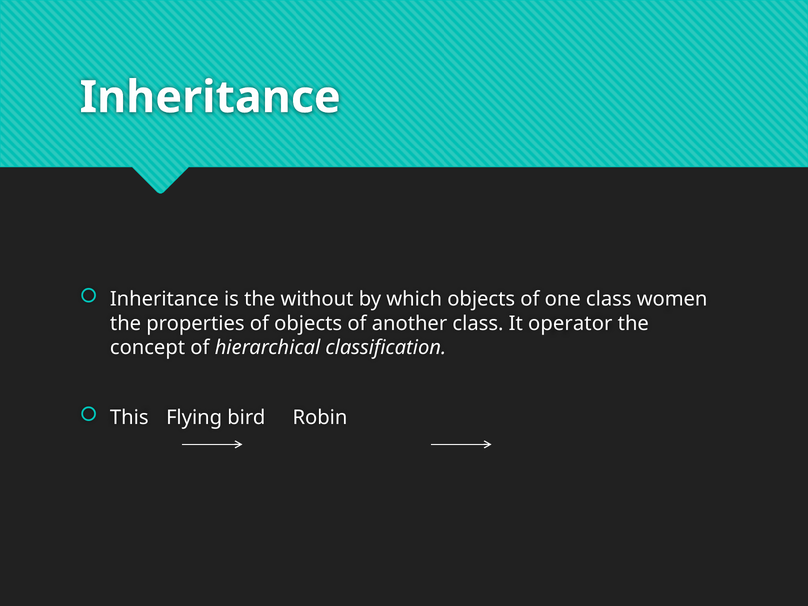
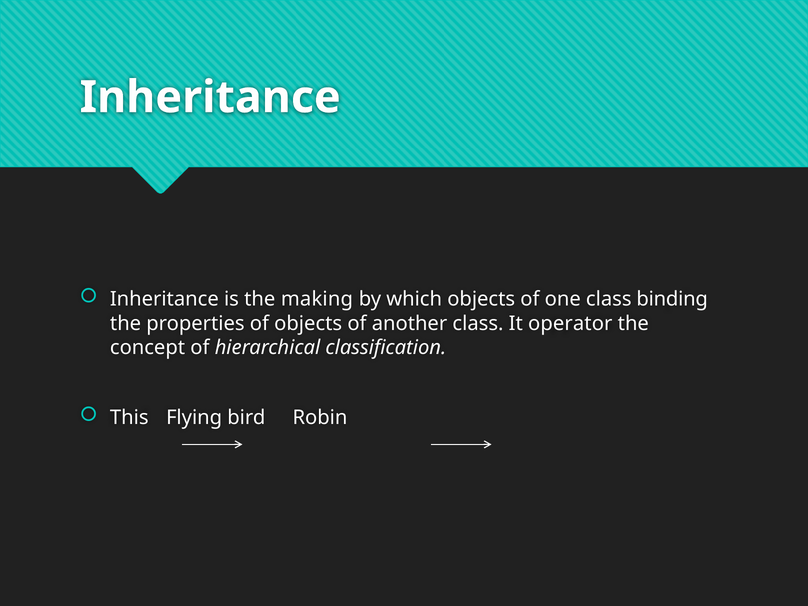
without: without -> making (317, 299)
women: women -> binding (672, 299)
